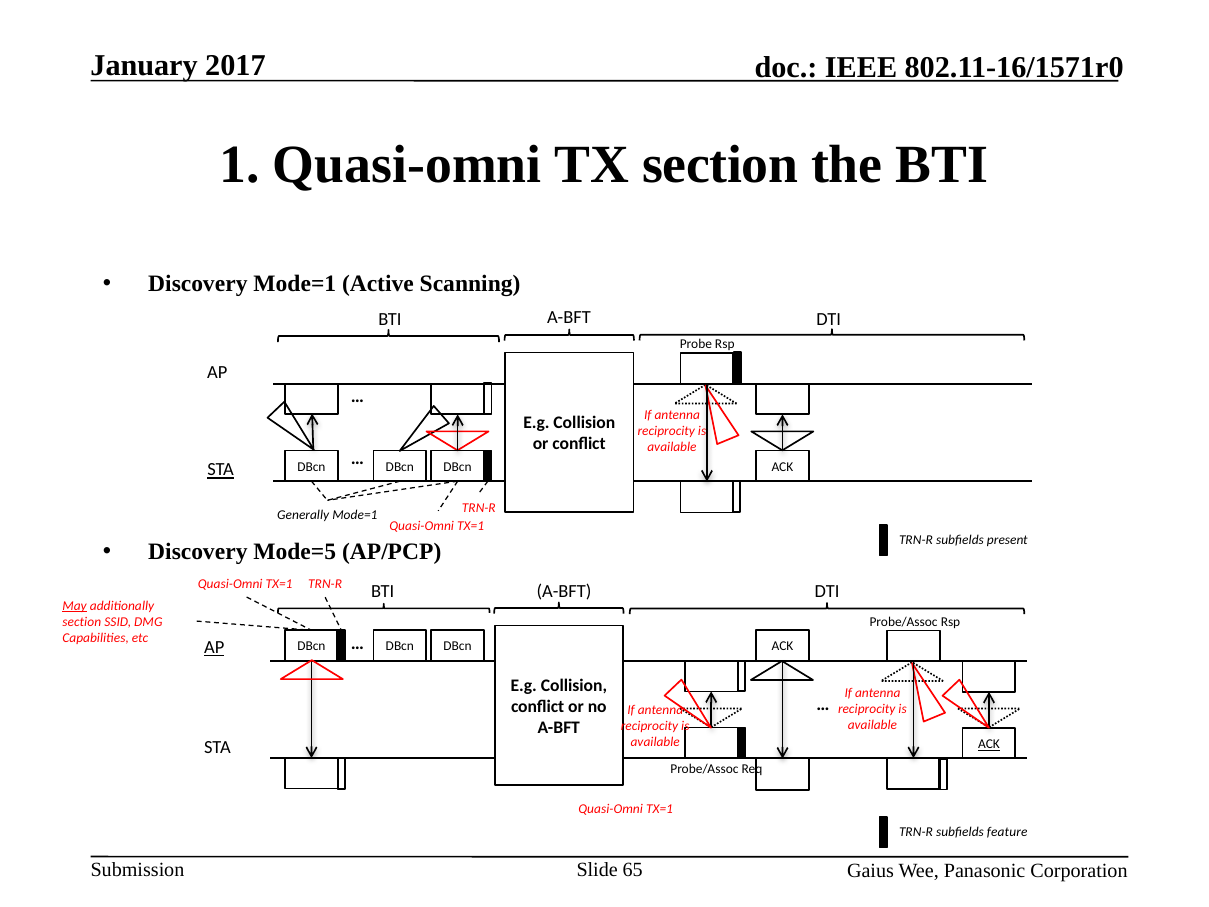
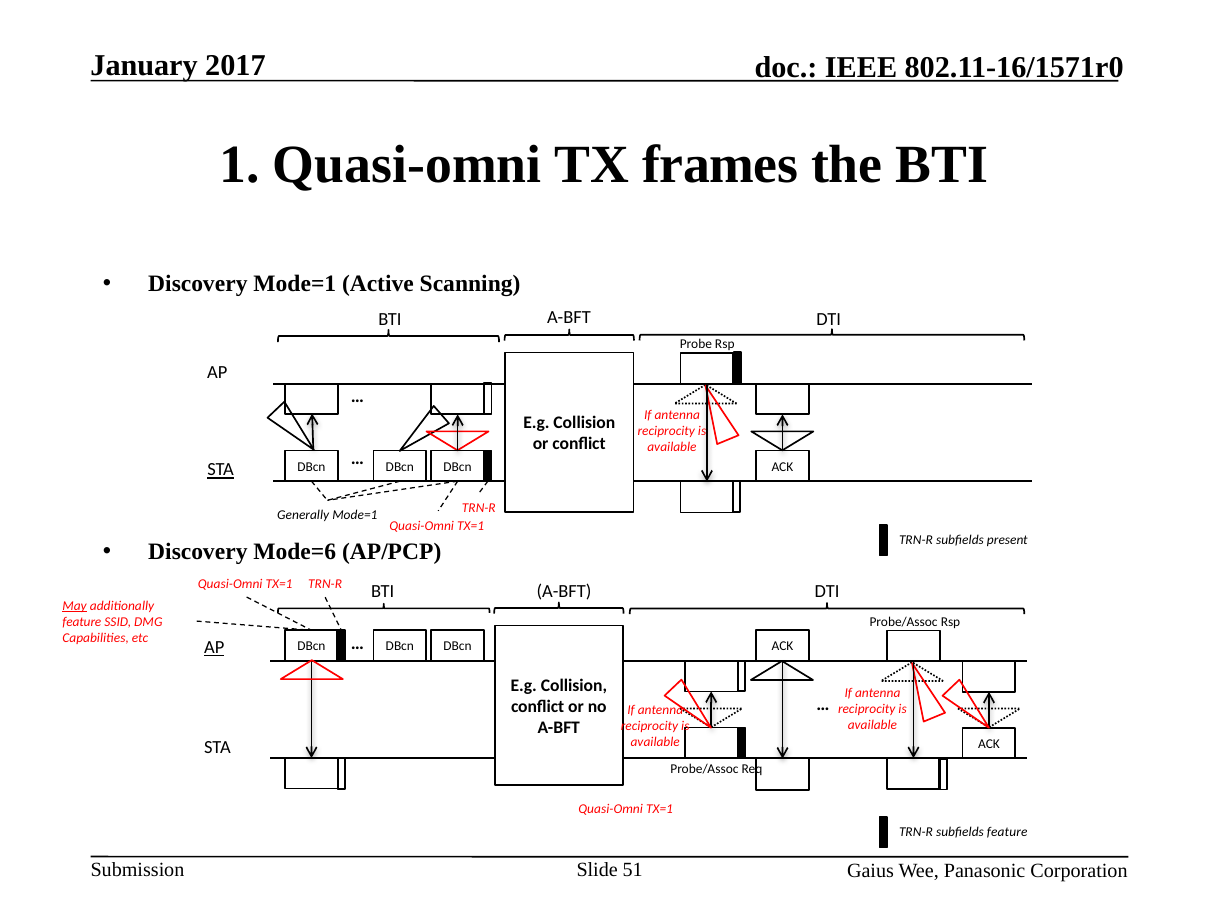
TX section: section -> frames (720, 165)
Mode=5: Mode=5 -> Mode=6 (295, 552)
section: section -> feature (82, 622)
ACK underline: present -> none (989, 744)
65: 65 -> 51 (633, 870)
